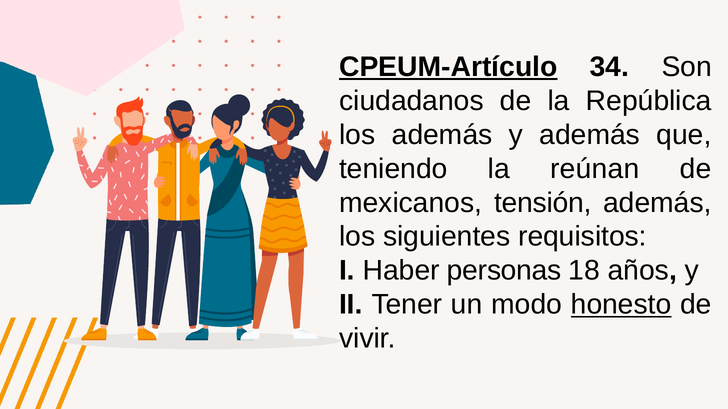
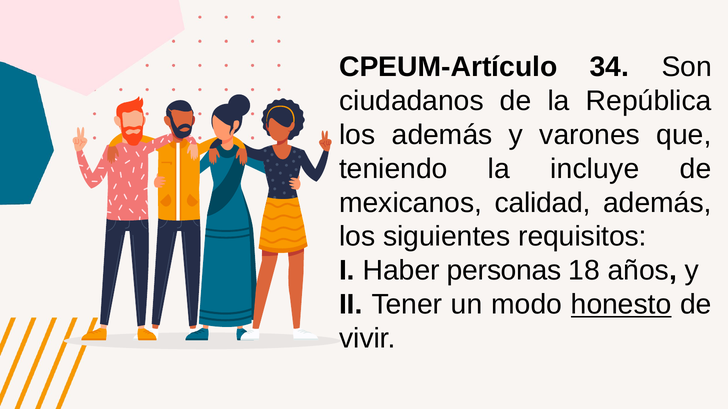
CPEUM-Artículo underline: present -> none (448, 67)
y además: además -> varones (590, 135)
reúnan: reúnan -> incluye (595, 169)
tensión: tensión -> calidad (543, 203)
